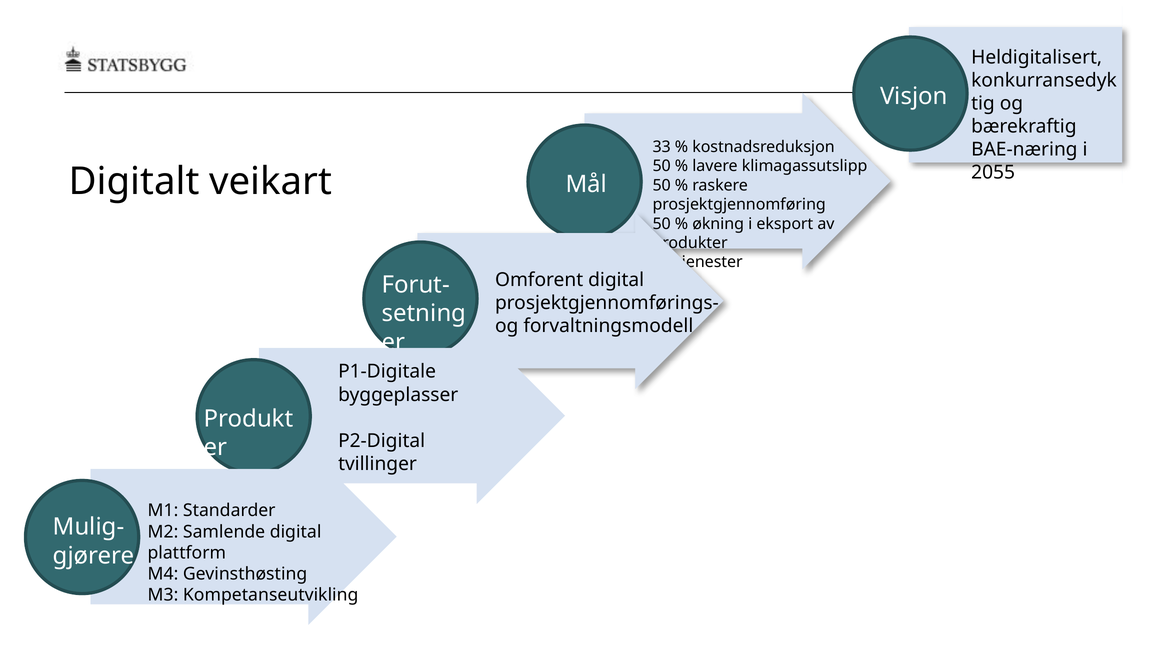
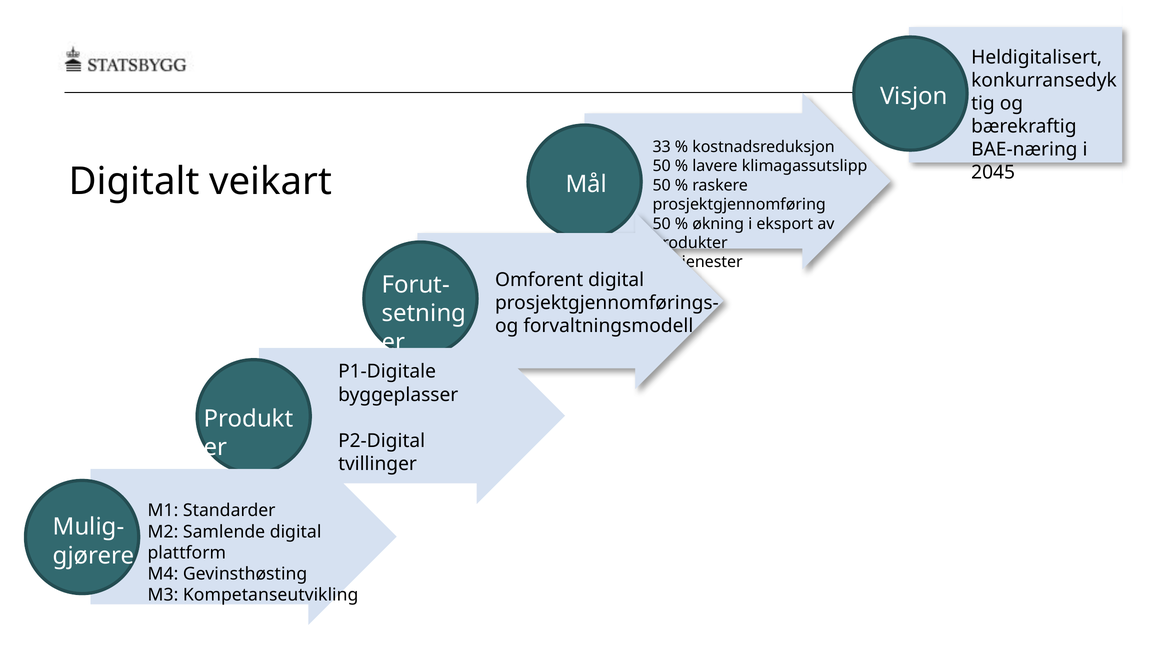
2055: 2055 -> 2045 (993, 173)
